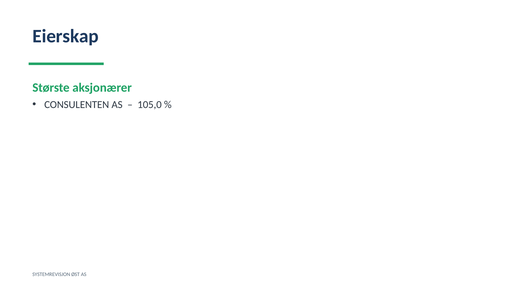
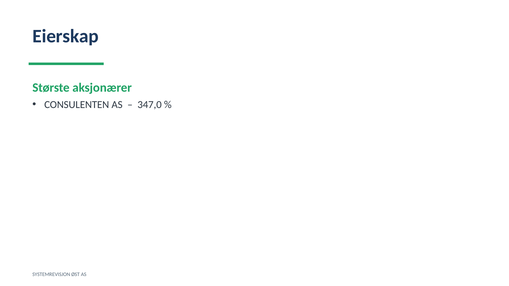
105,0: 105,0 -> 347,0 (150, 105)
